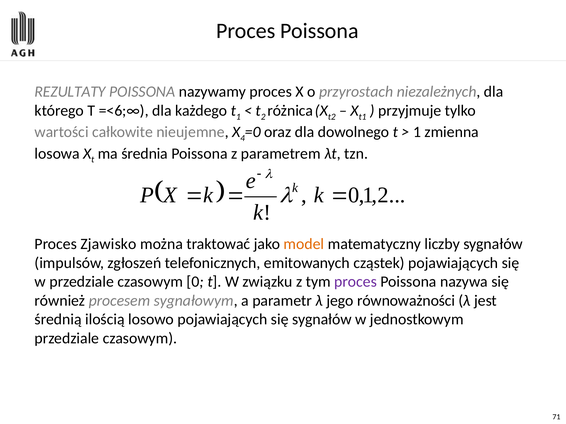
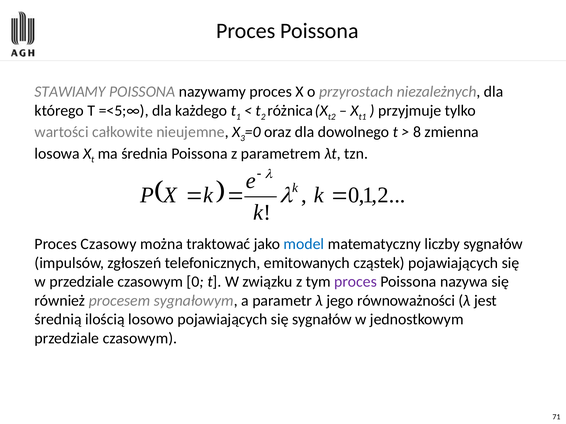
REZULTATY: REZULTATY -> STAWIAMY (70, 92)
=<6;∞: =<6;∞ -> =<5;∞ (124, 111)
4: 4 -> 3 (243, 138)
1: 1 -> 8 (417, 132)
Zjawisko: Zjawisko -> Czasowy (109, 244)
model colour: orange -> blue (304, 244)
